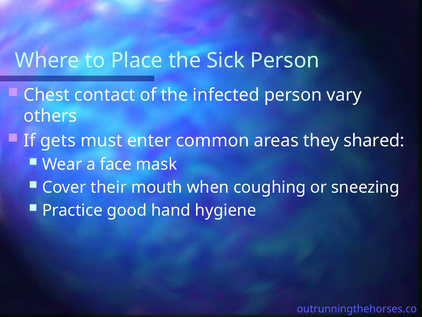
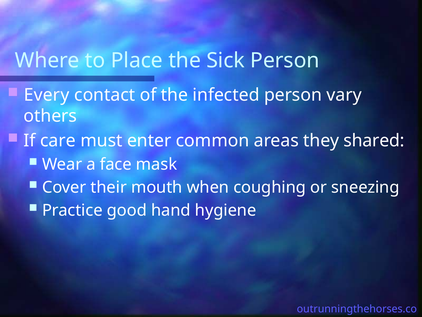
Chest: Chest -> Every (47, 95)
gets: gets -> care (58, 140)
